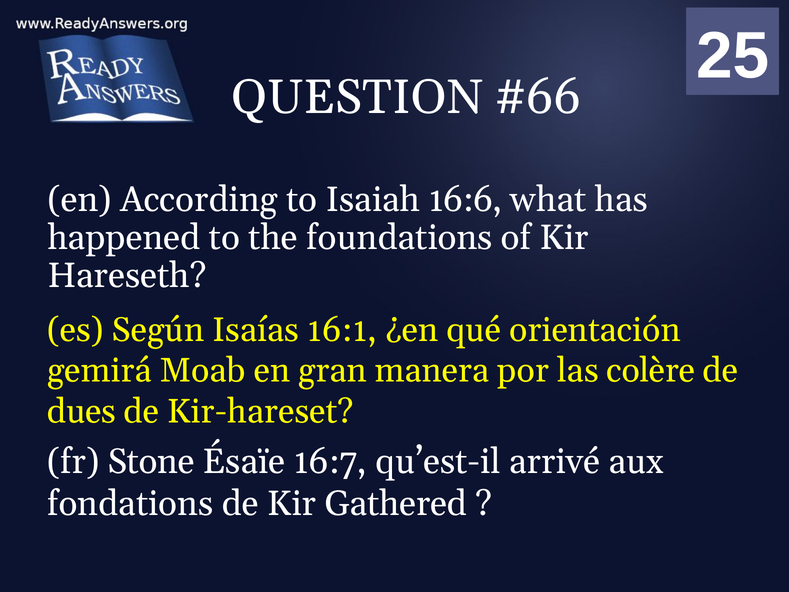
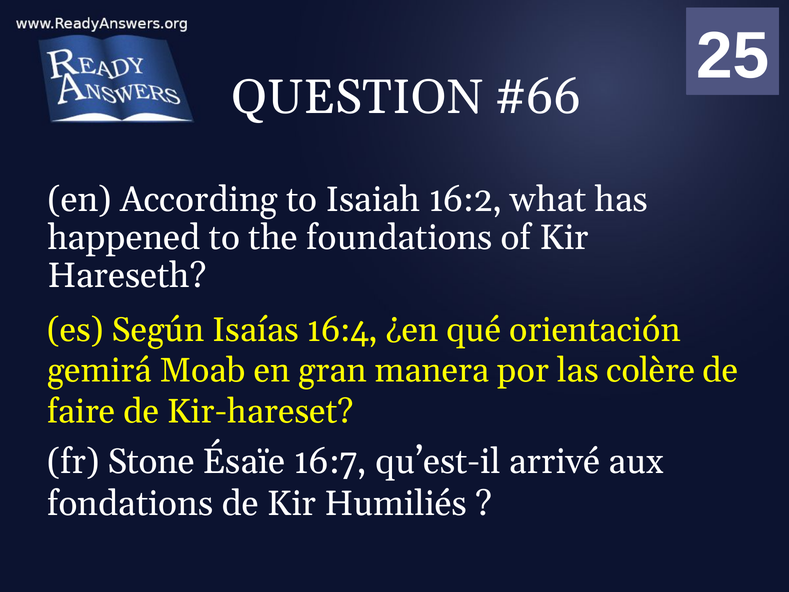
16:6: 16:6 -> 16:2 (465, 200)
16:1: 16:1 -> 16:4 (342, 330)
dues: dues -> faire (81, 411)
Gathered: Gathered -> Humiliés (396, 503)
